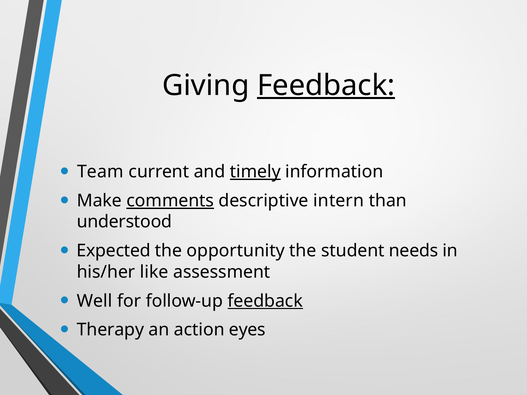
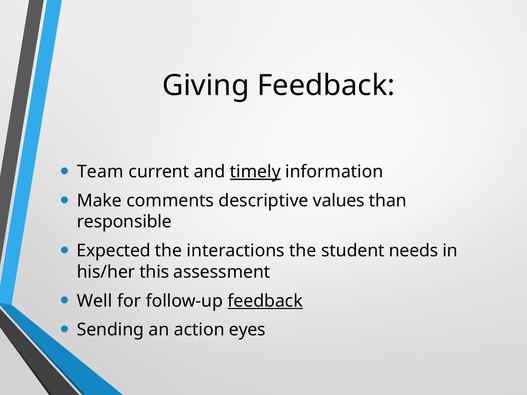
Feedback underline: present -> none (326, 85)
comments underline: present -> none (170, 201)
intern: intern -> values (339, 201)
understood: understood -> responsible (124, 222)
opportunity: opportunity -> interactions (236, 251)
like: like -> this (154, 272)
Therapy: Therapy -> Sending (110, 330)
